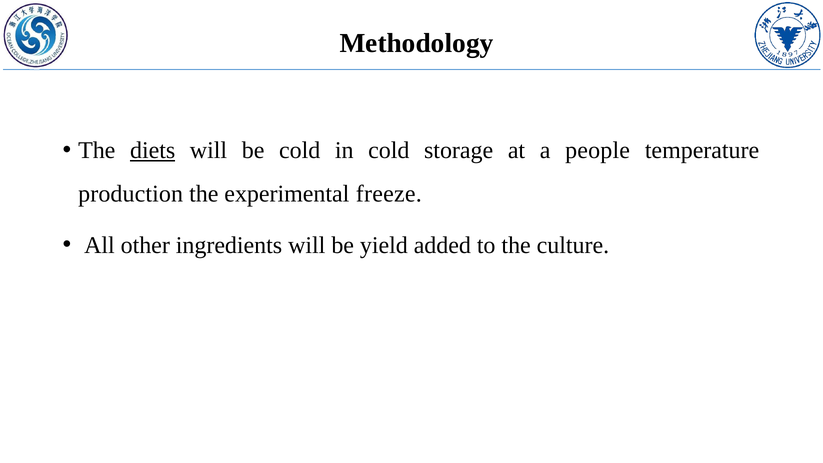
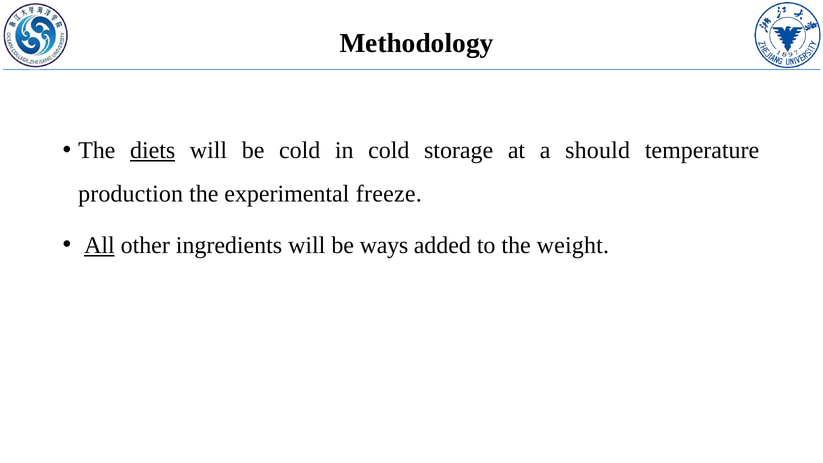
people: people -> should (598, 151)
All underline: none -> present (99, 245)
yield: yield -> ways (384, 245)
culture: culture -> weight (573, 245)
